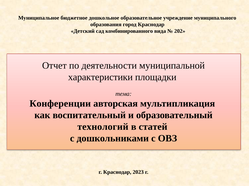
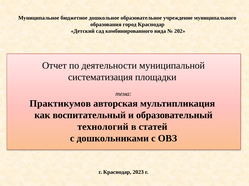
характеристики: характеристики -> систематизация (100, 77)
Конференции: Конференции -> Практикумов (60, 104)
